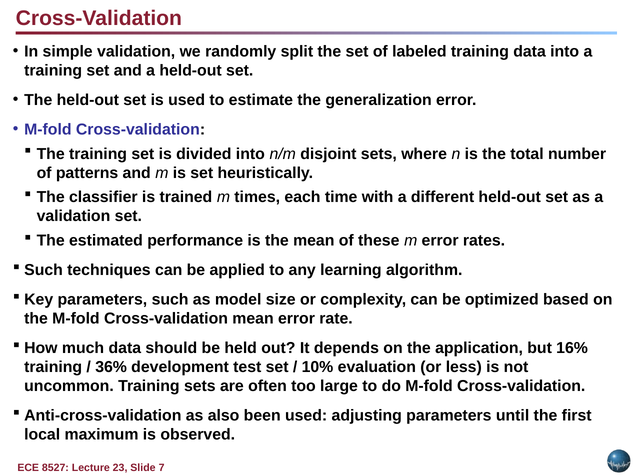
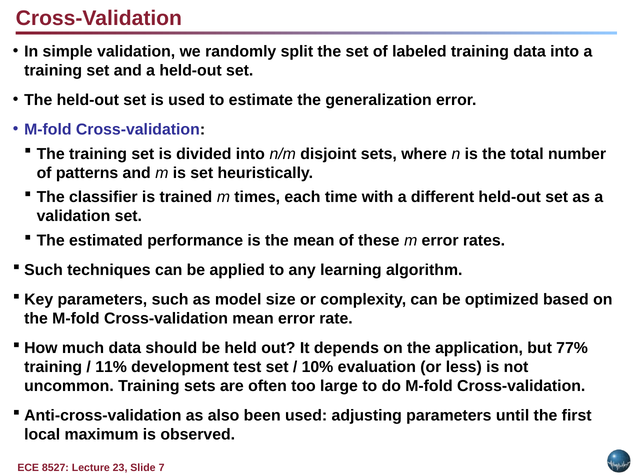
16%: 16% -> 77% (572, 348)
36%: 36% -> 11% (111, 367)
